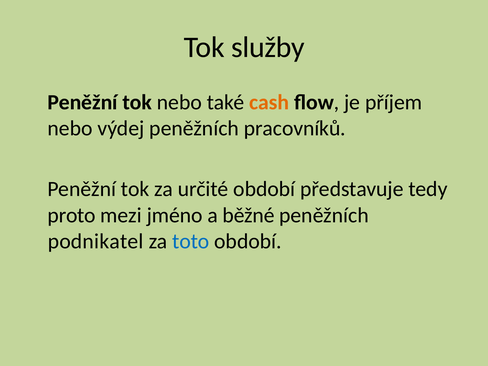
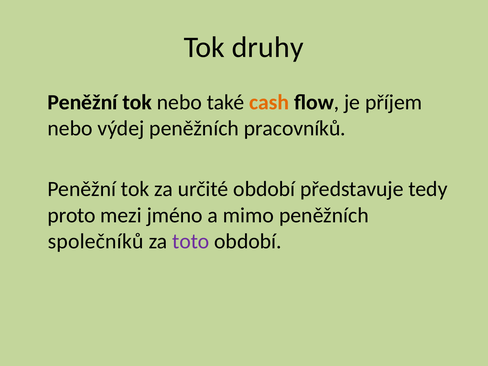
služby: služby -> druhy (268, 47)
běžné: běžné -> mimo (248, 215)
podnikatel: podnikatel -> společníků (96, 241)
toto colour: blue -> purple (191, 241)
